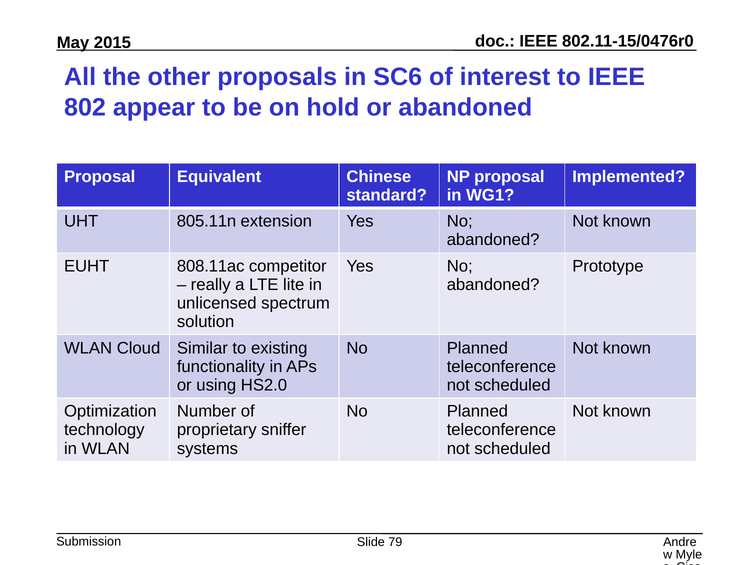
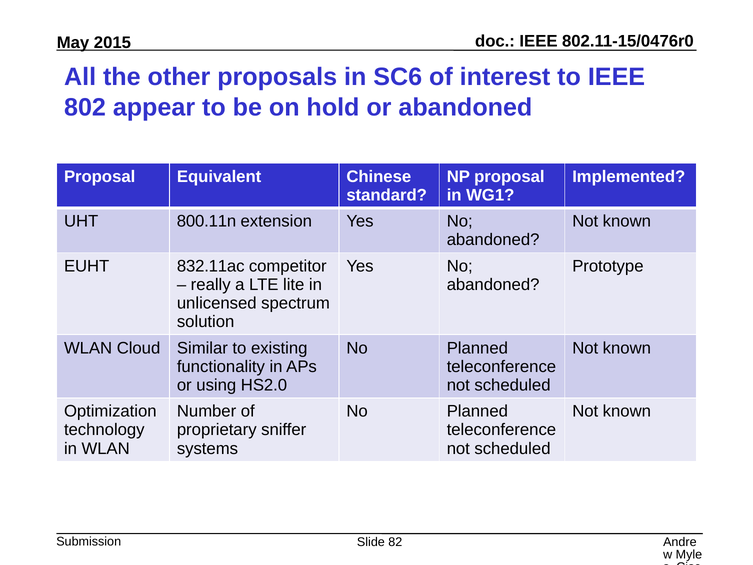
805.11n: 805.11n -> 800.11n (207, 221)
808.11ac: 808.11ac -> 832.11ac (211, 266)
79: 79 -> 82 (395, 542)
